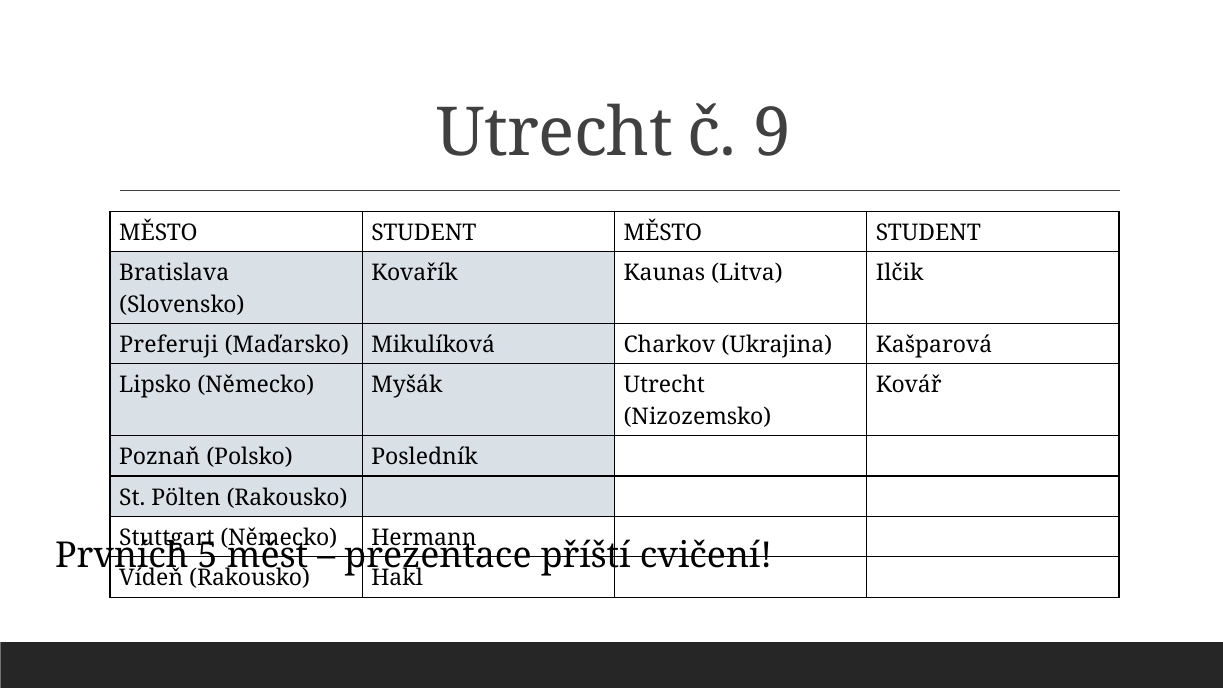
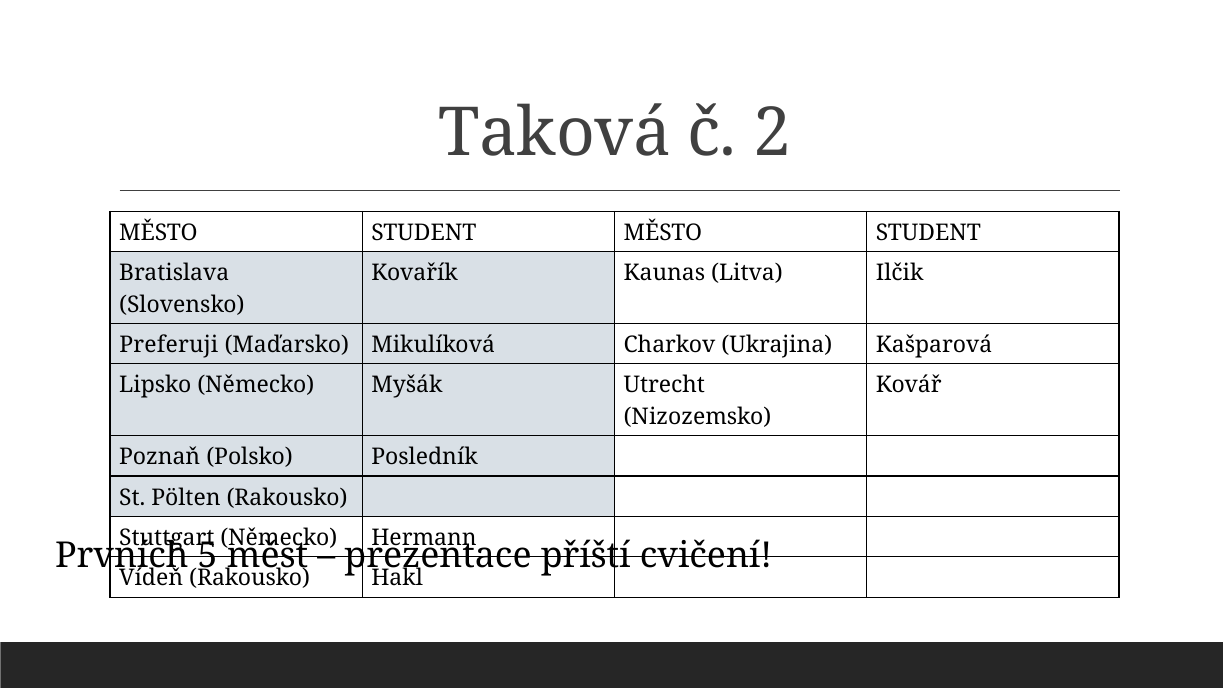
Utrecht: Utrecht -> Taková (555, 133)
9: 9 -> 2 (772, 133)
